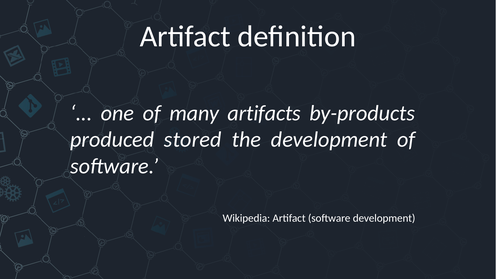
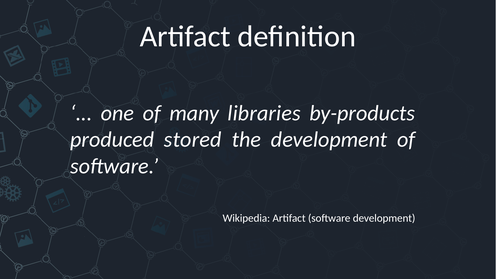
artifacts: artifacts -> libraries (264, 113)
